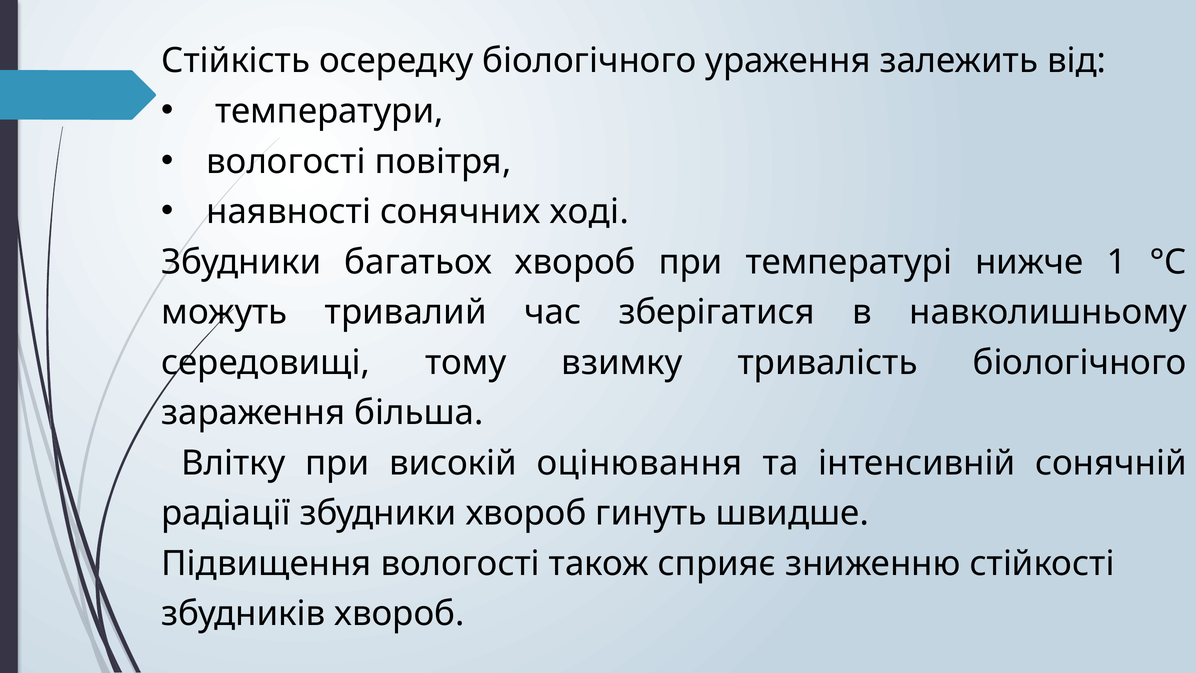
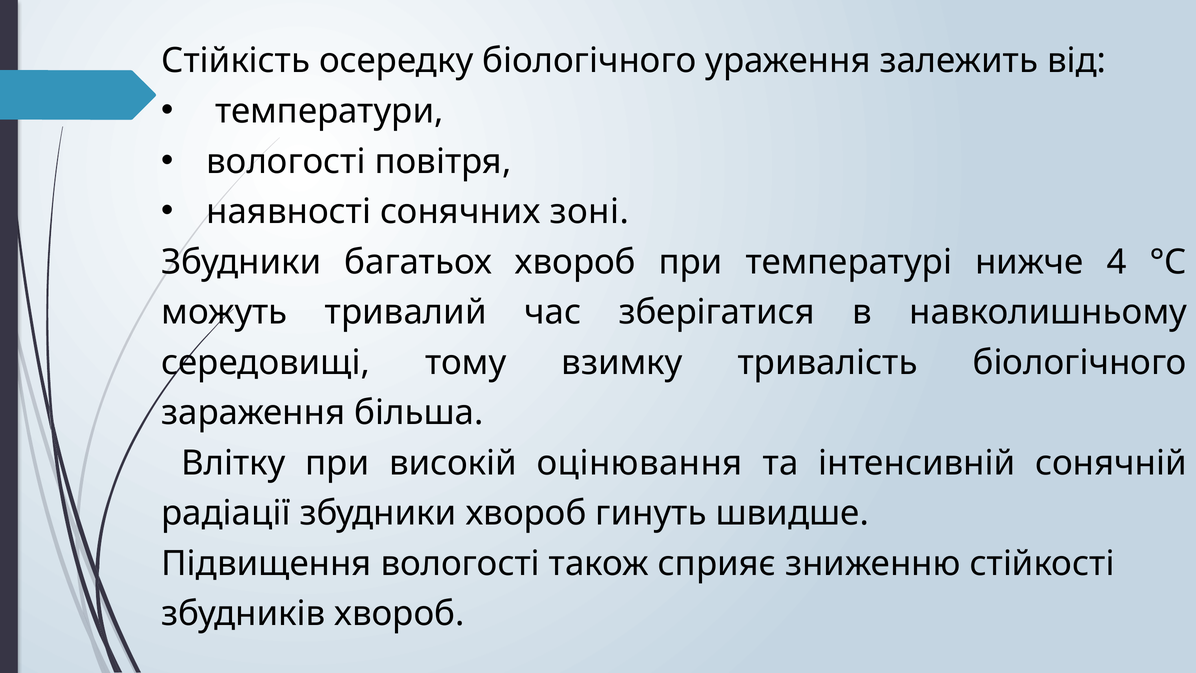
ході: ході -> зоні (589, 212)
1: 1 -> 4 (1117, 262)
